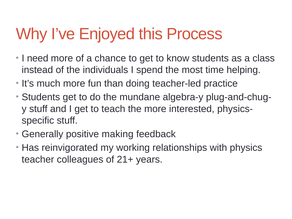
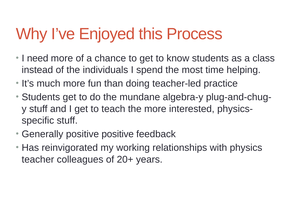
positive making: making -> positive (118, 134)
21+: 21+ -> 20+ (125, 159)
